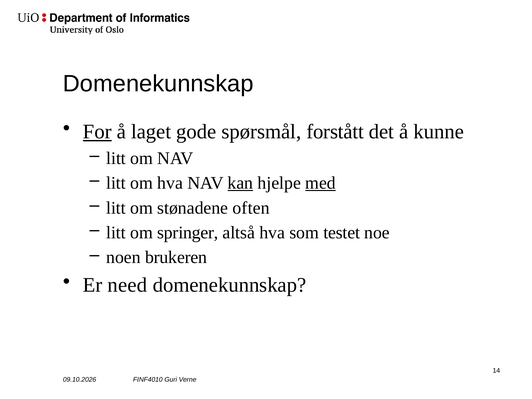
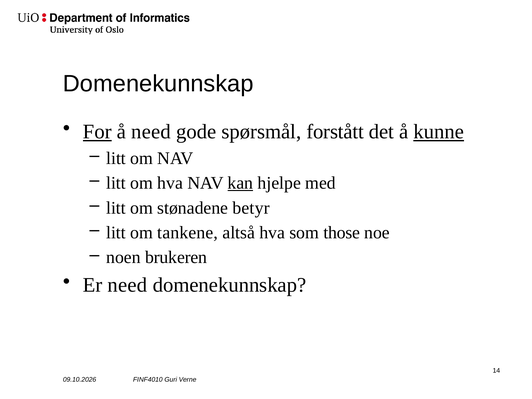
å laget: laget -> need (151, 132)
kunne underline: none -> present (439, 132)
med underline: present -> none (321, 183)
often: often -> betyr (251, 208)
springer: springer -> tankene (188, 233)
testet: testet -> those (342, 233)
